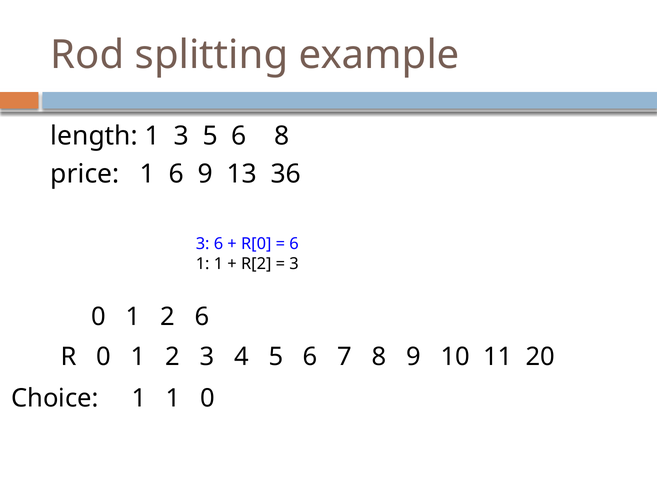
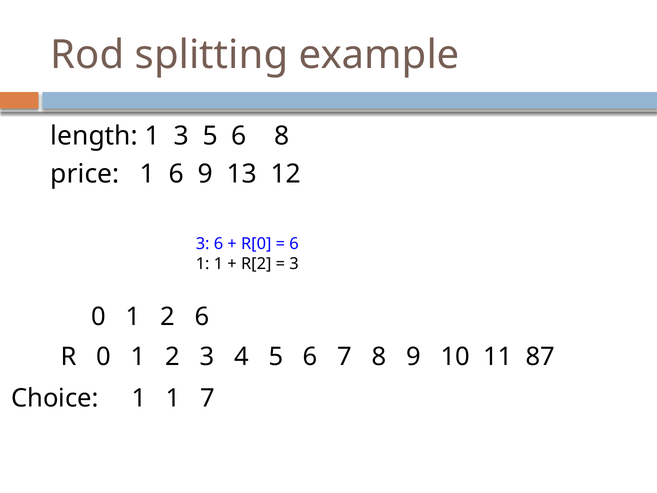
36: 36 -> 12 (286, 174)
20: 20 -> 87 (540, 357)
1 0: 0 -> 7 (208, 398)
